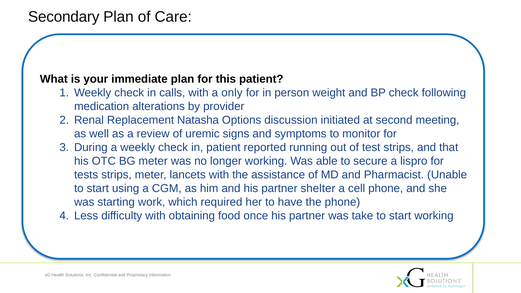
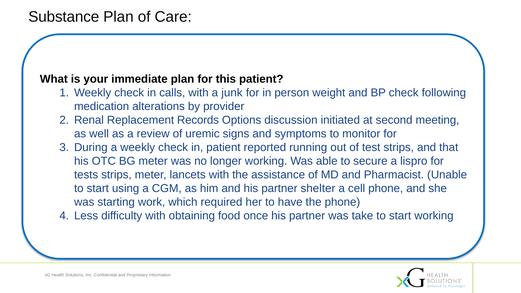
Secondary: Secondary -> Substance (64, 17)
only: only -> junk (232, 93)
Natasha: Natasha -> Records (198, 120)
